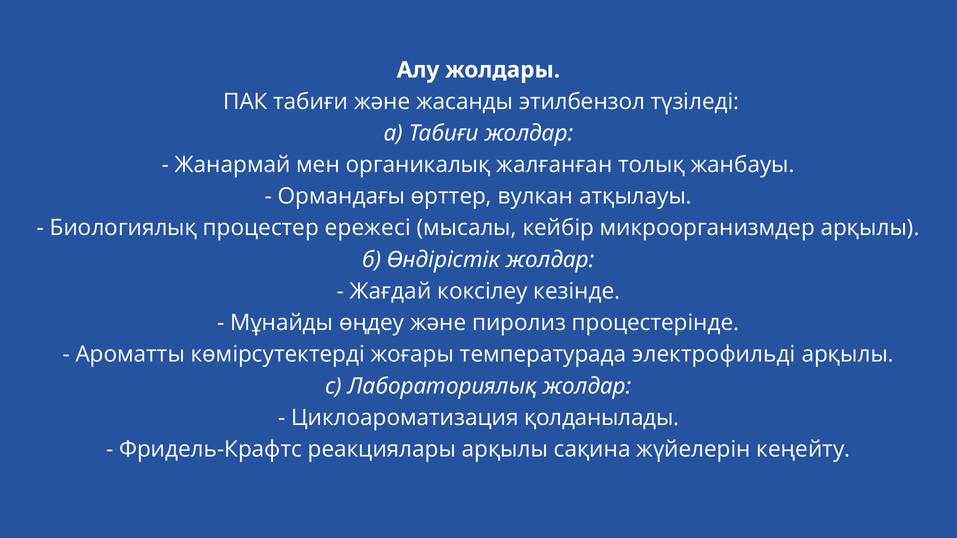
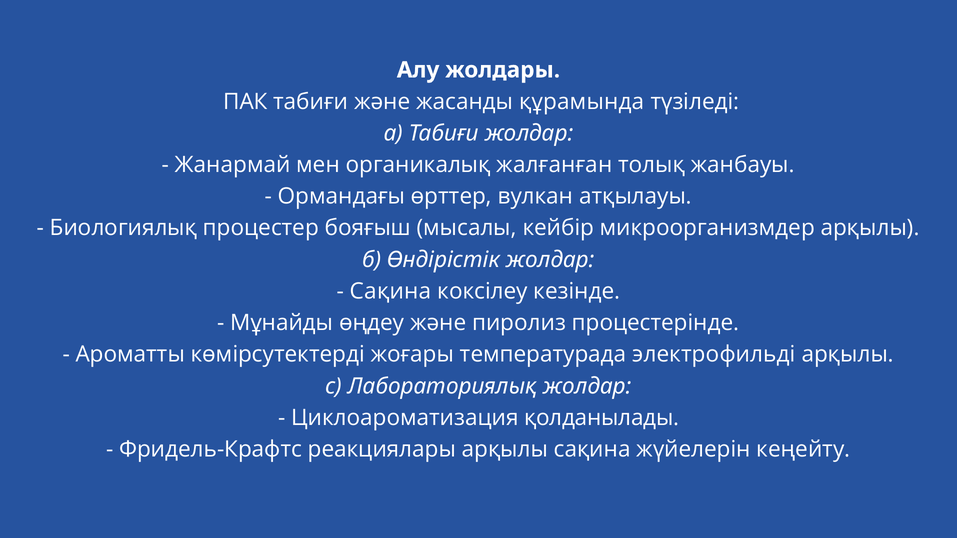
этилбензол: этилбензол -> құрамында (582, 102)
ережесі: ережесі -> бояғыш (368, 228)
Жағдай: Жағдай -> Сақина (390, 291)
